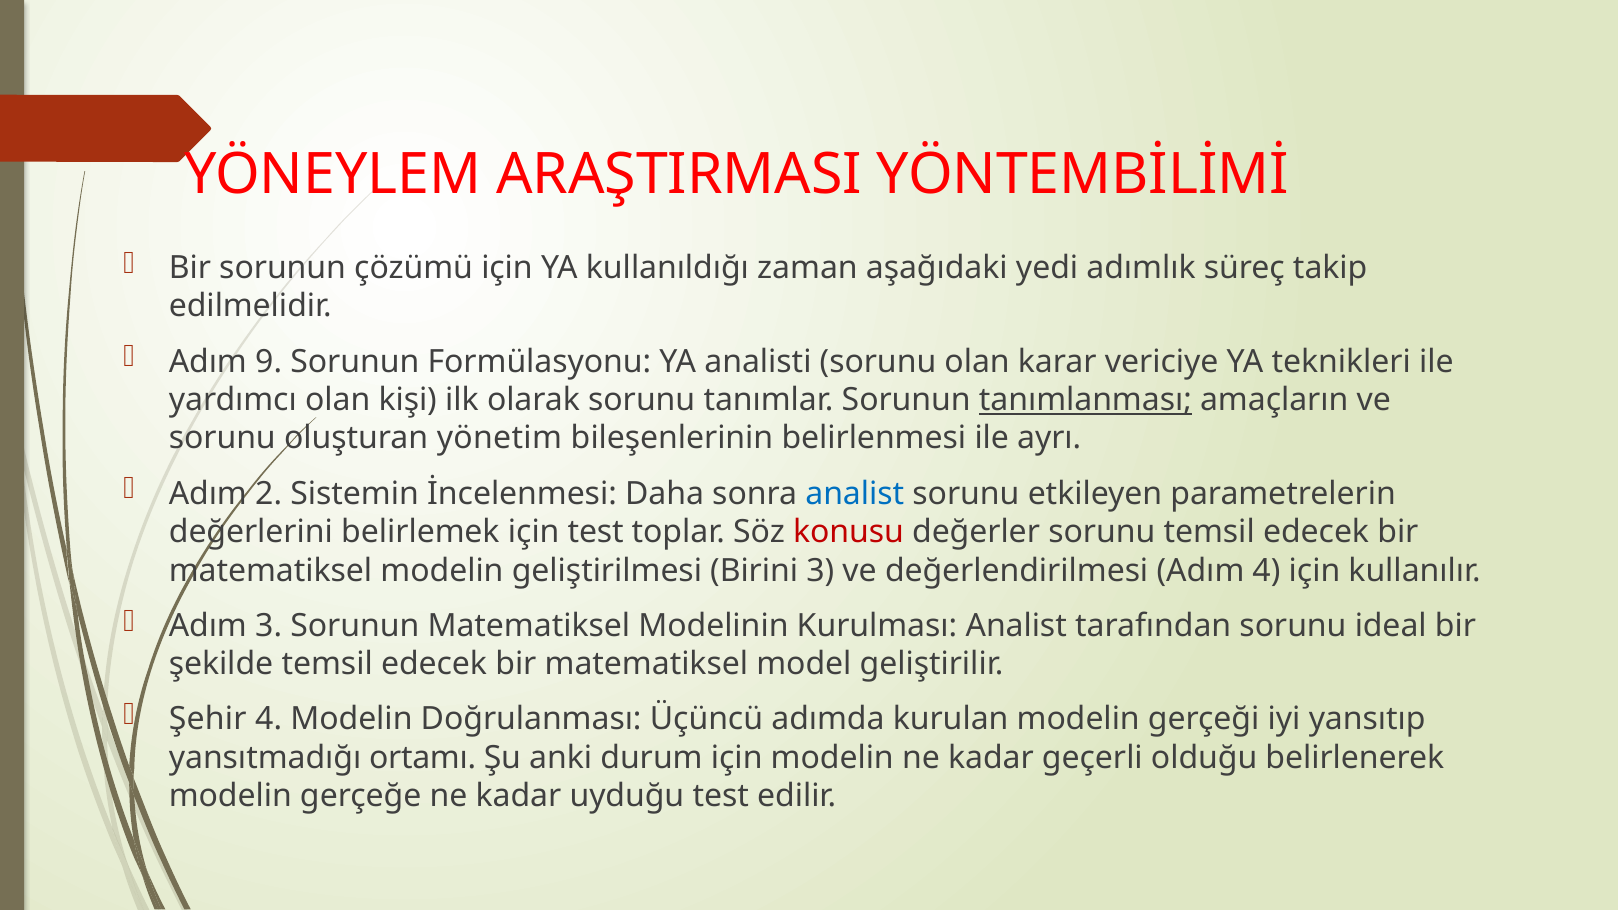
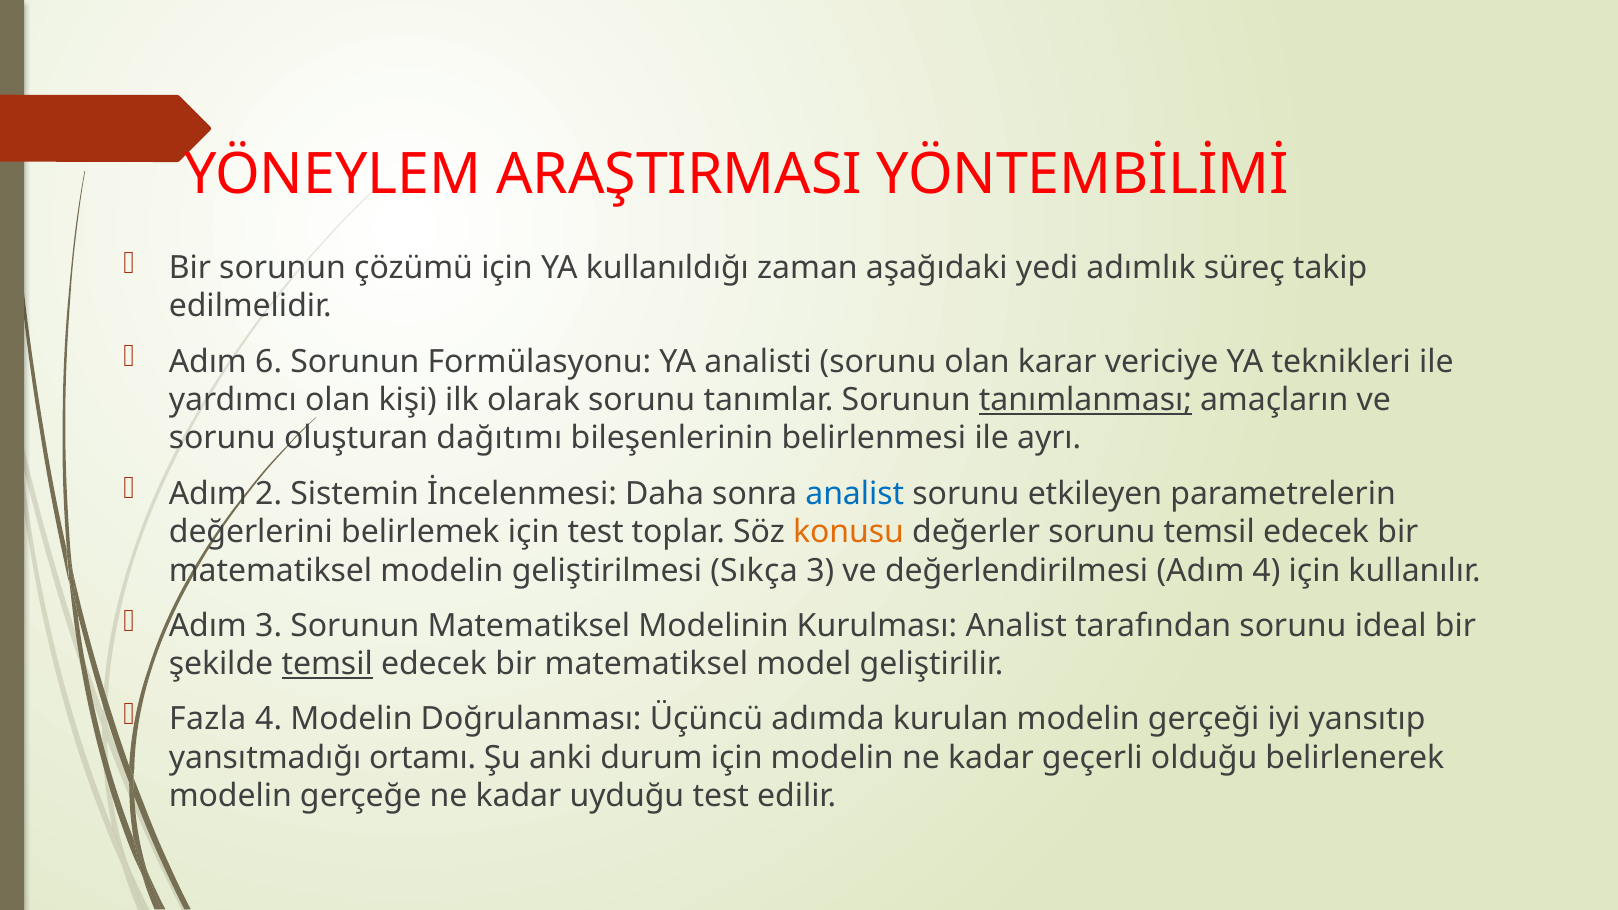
9: 9 -> 6 (269, 362)
yönetim: yönetim -> dağıtımı (499, 438)
konusu colour: red -> orange (848, 532)
Birini: Birini -> Sıkça (754, 571)
temsil underline: none -> present (327, 664)
Şehir: Şehir -> Fazla (208, 719)
